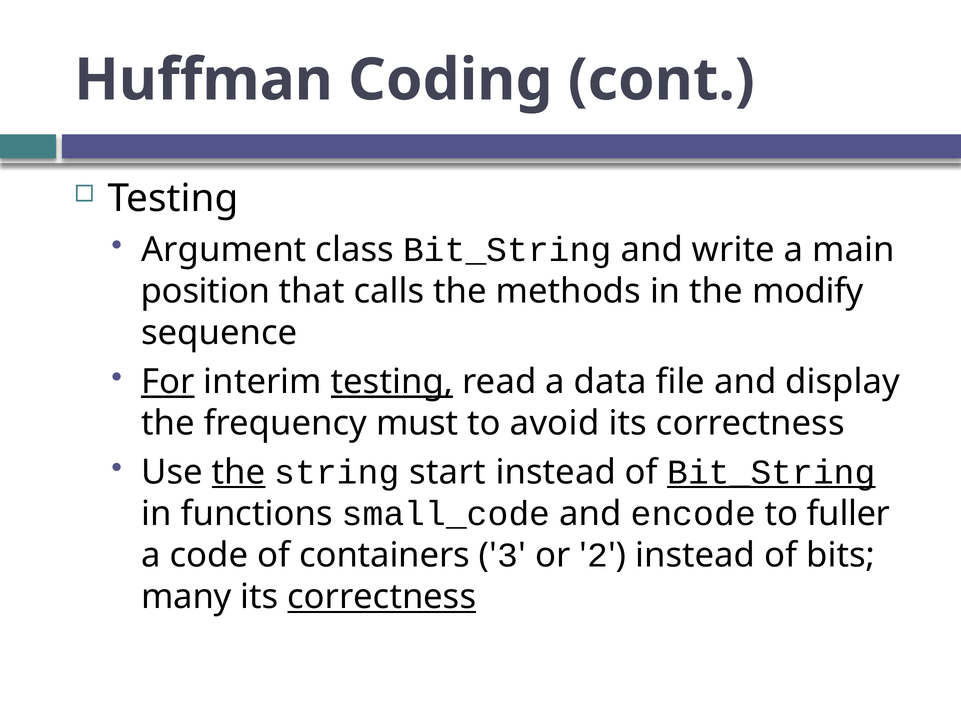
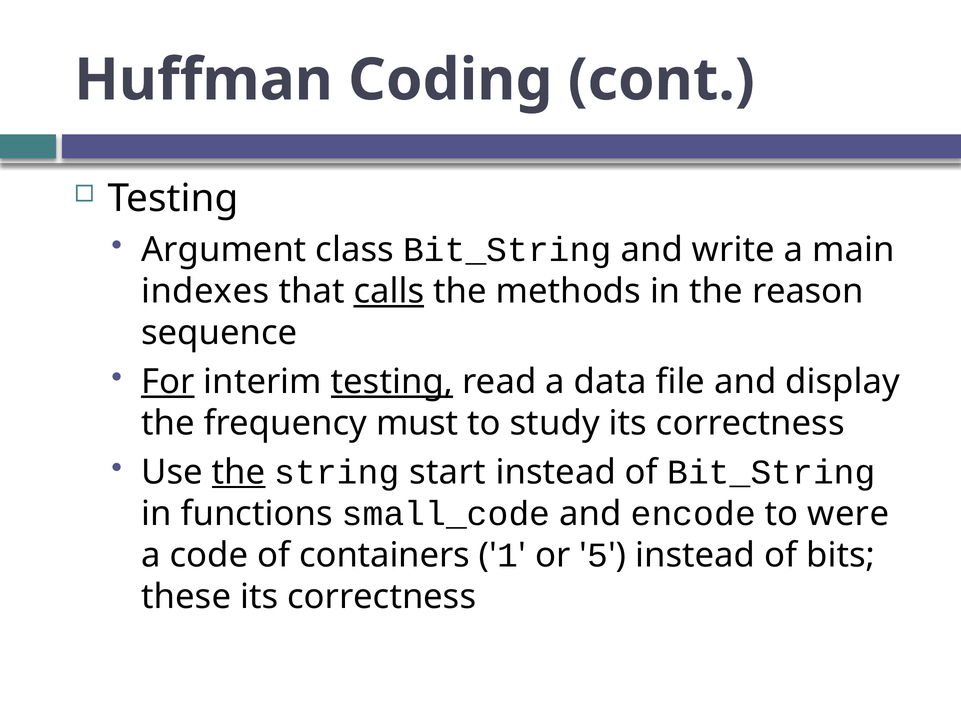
position: position -> indexes (205, 292)
calls underline: none -> present (389, 292)
modify: modify -> reason (808, 292)
avoid: avoid -> study (555, 424)
Bit_String underline: present -> none (771, 473)
fuller: fuller -> were (848, 514)
3: 3 -> 1 (508, 556)
2: 2 -> 5 (598, 556)
many: many -> these (186, 598)
correctness underline: present -> none (382, 598)
